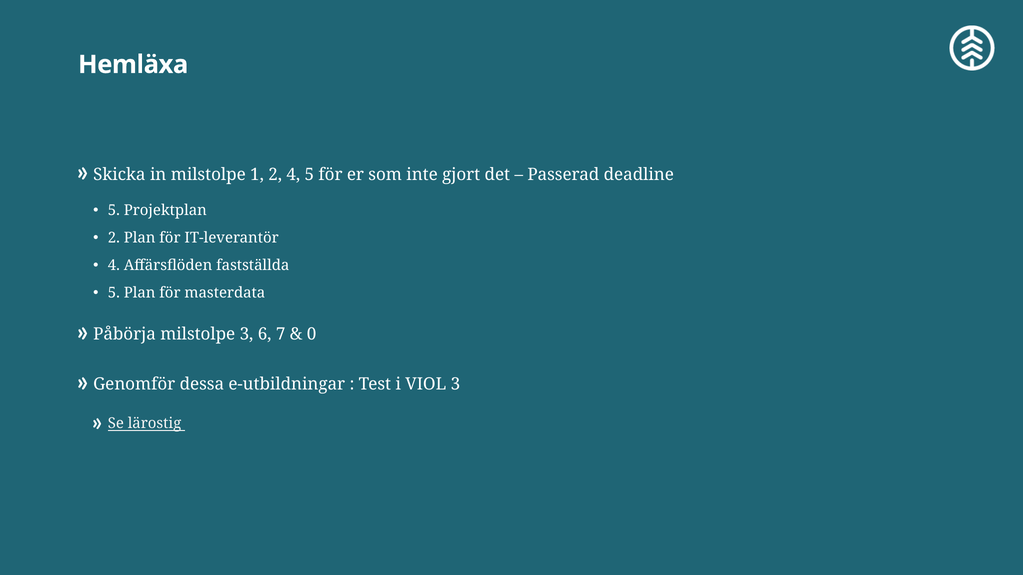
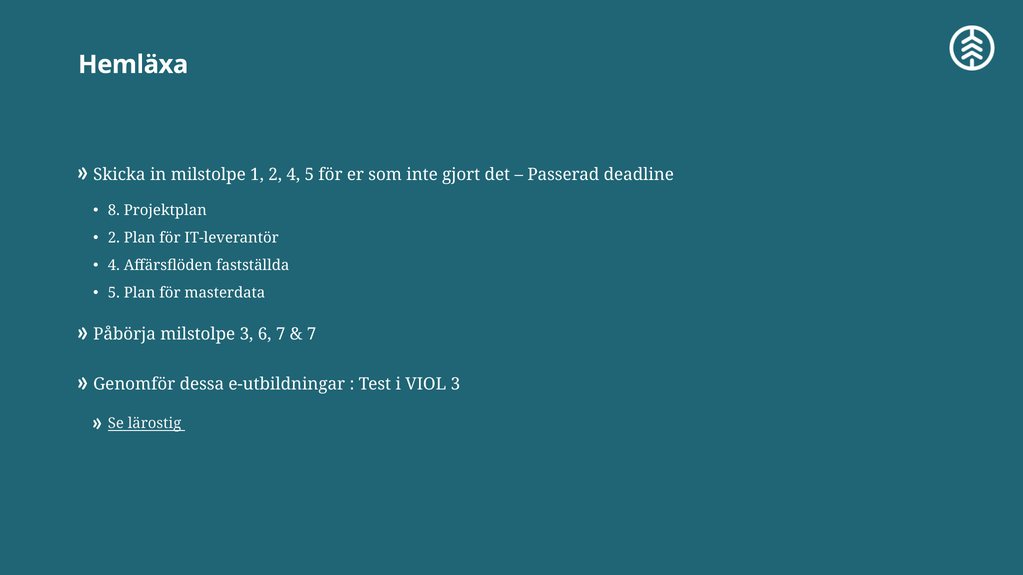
5: 5 -> 8 (114, 211)
0: 0 -> 7 (312, 335)
